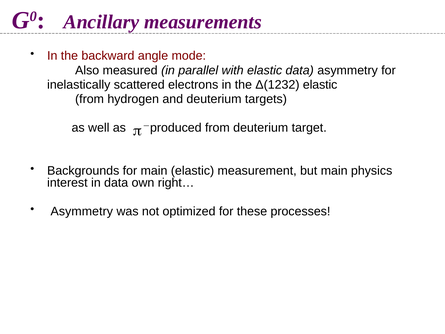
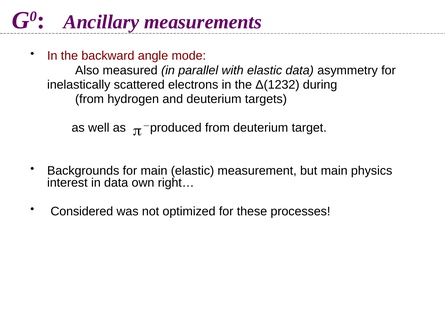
Δ(1232 elastic: elastic -> during (320, 85)
Asymmetry: Asymmetry -> Considered (82, 211)
